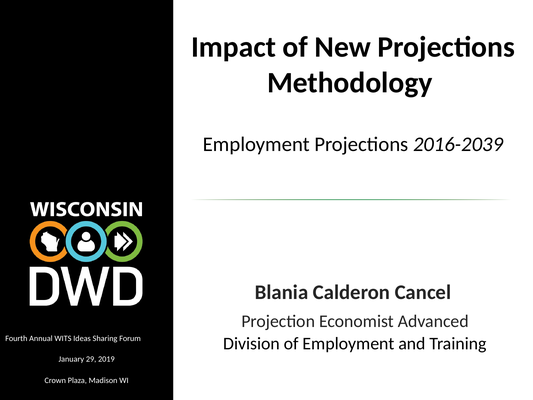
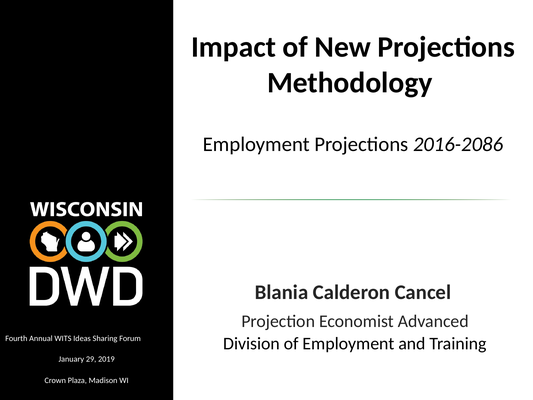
2016-2039: 2016-2039 -> 2016-2086 (458, 144)
